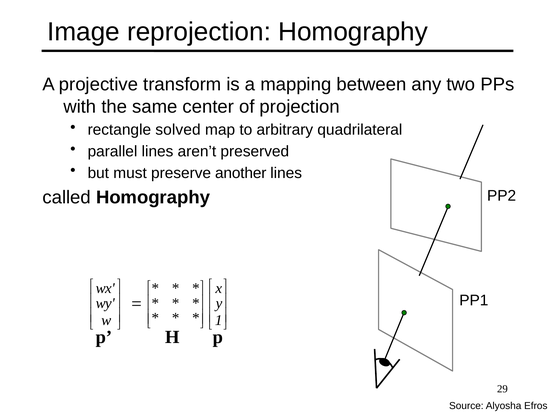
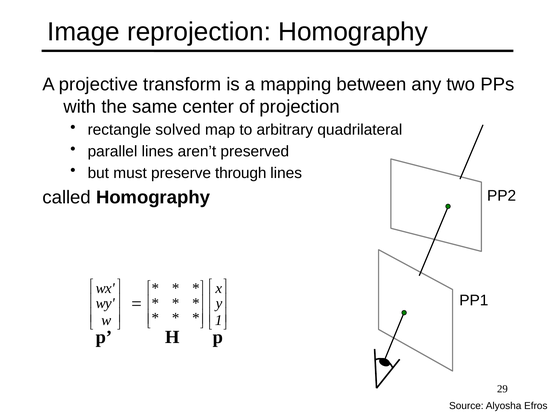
another: another -> through (241, 173)
